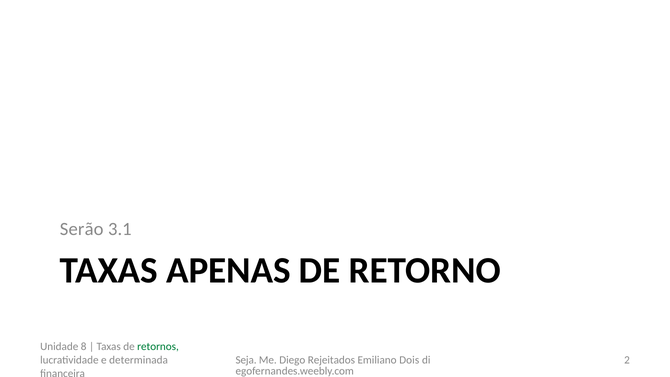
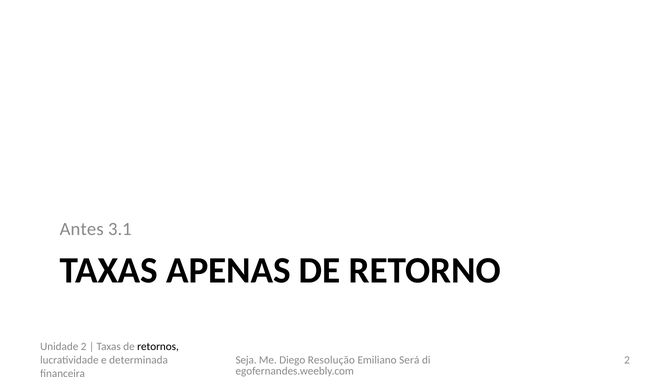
Serão: Serão -> Antes (82, 229)
Unidade 8: 8 -> 2 (84, 347)
retornos colour: green -> black (158, 347)
Rejeitados: Rejeitados -> Resolução (331, 360)
Dois: Dois -> Será (409, 360)
